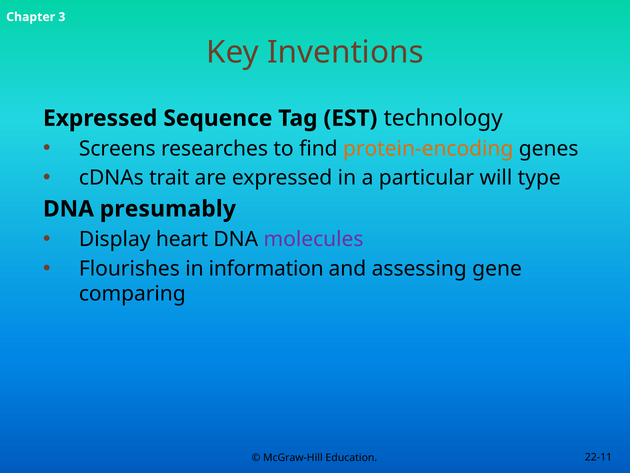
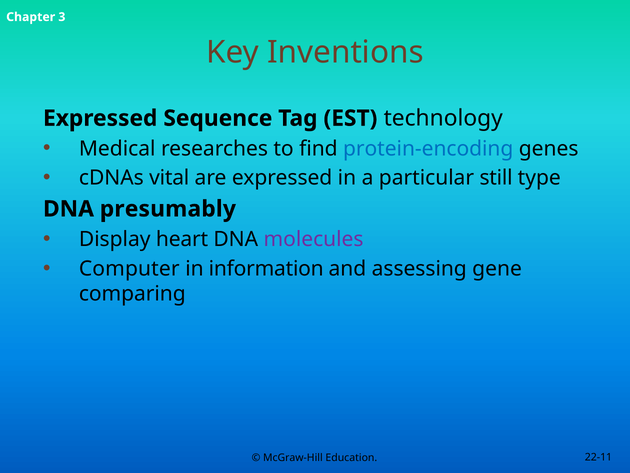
Screens: Screens -> Medical (117, 148)
protein-encoding colour: orange -> blue (428, 148)
trait: trait -> vital (169, 178)
will: will -> still (496, 178)
Flourishes: Flourishes -> Computer (129, 268)
